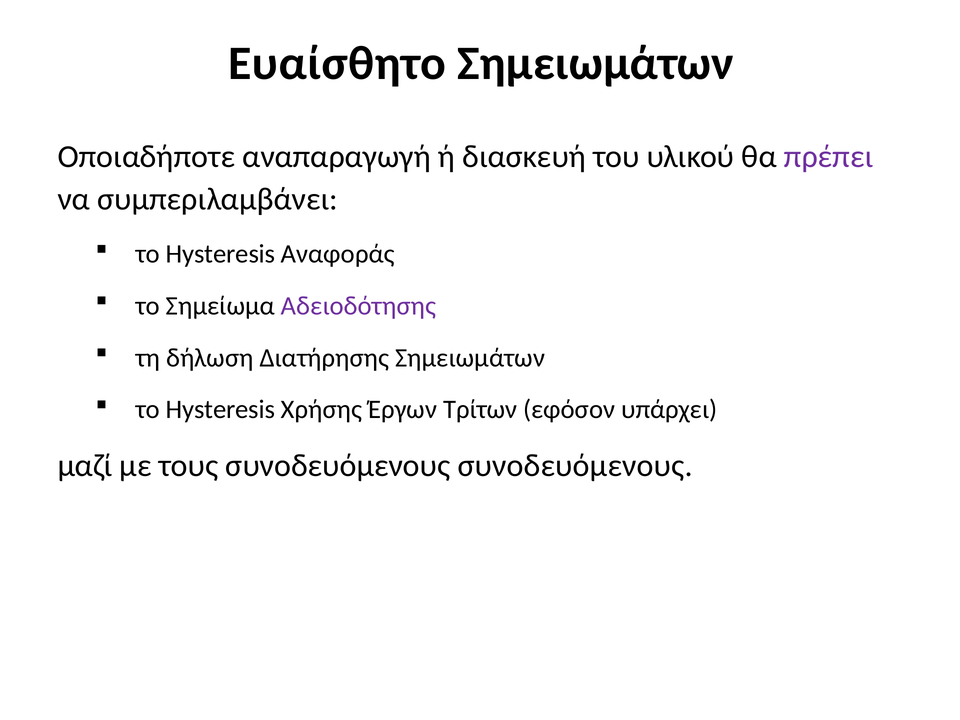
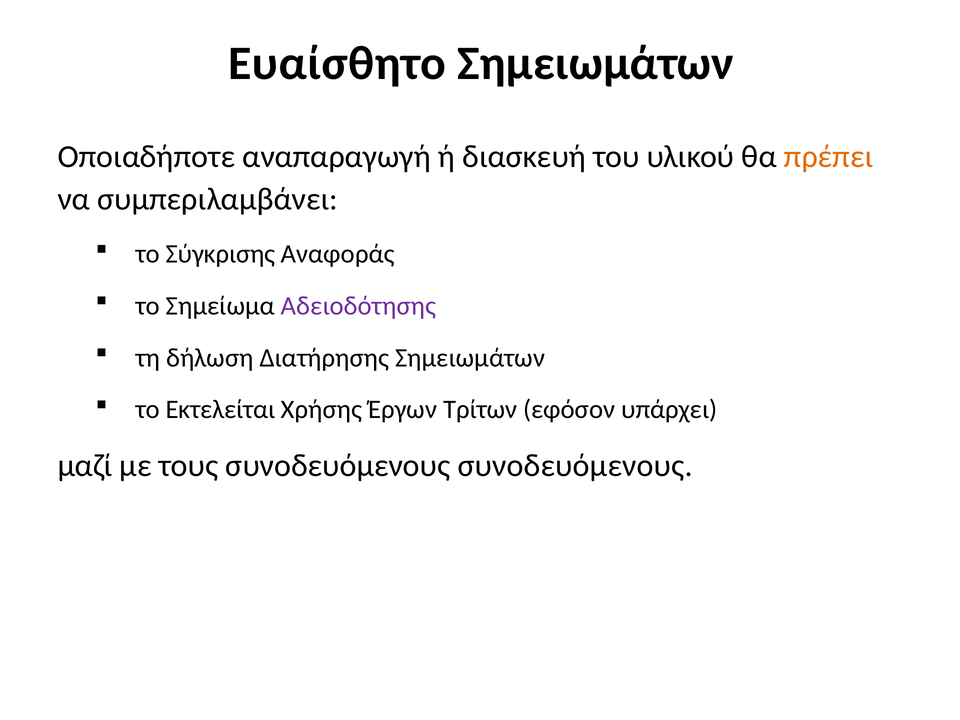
πρέπει colour: purple -> orange (829, 156)
Hysteresis: Hysteresis -> Σύγκρισης (221, 254)
Hysteresis: Hysteresis -> Εκτελείται (220, 410)
